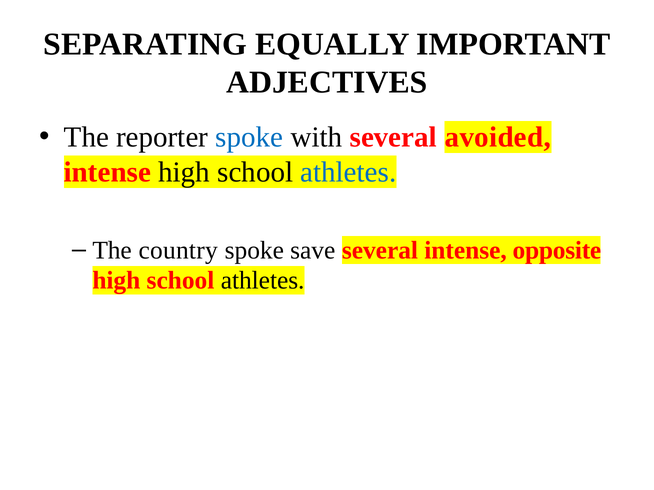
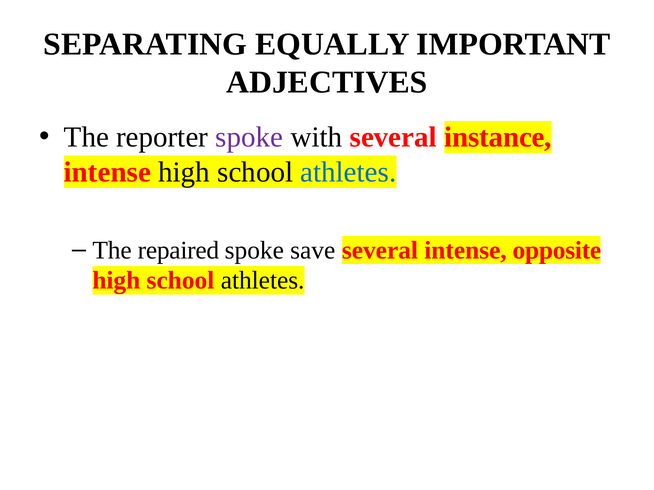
spoke colour: blue -> purple (249, 137)
avoided: avoided -> instance (498, 137)
country: country -> repaired (178, 250)
